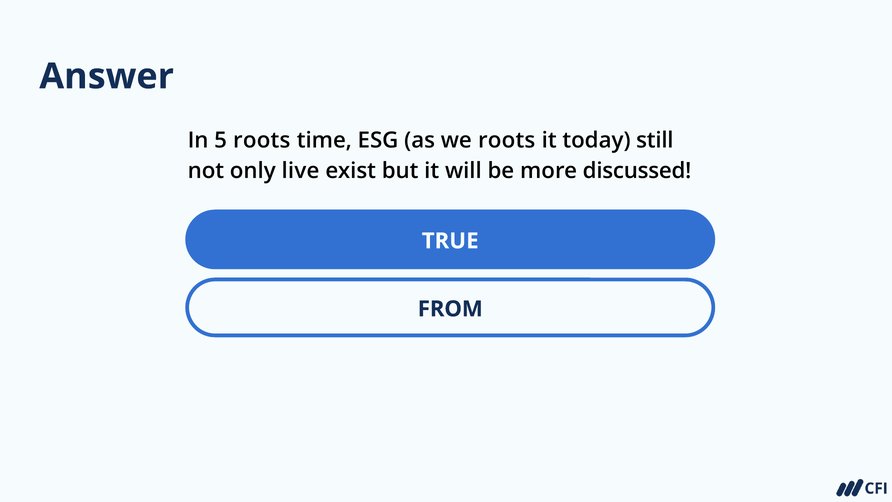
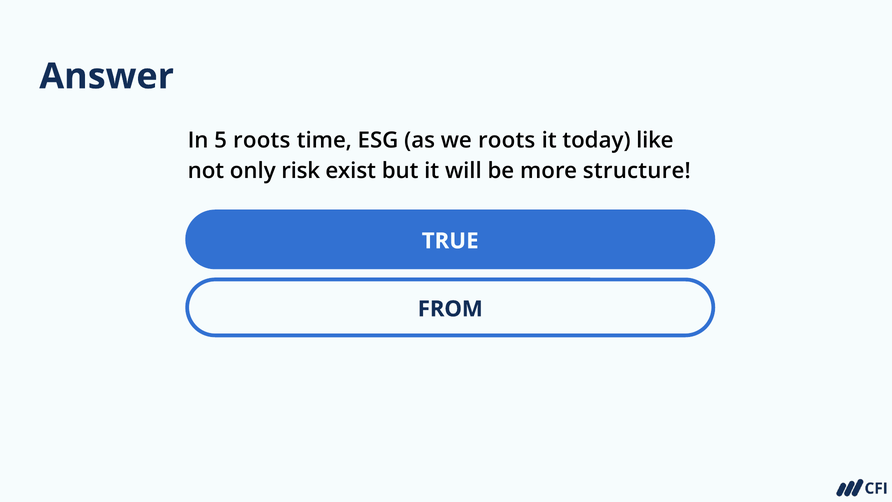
still: still -> like (655, 140)
live: live -> risk (301, 171)
discussed: discussed -> structure (637, 171)
